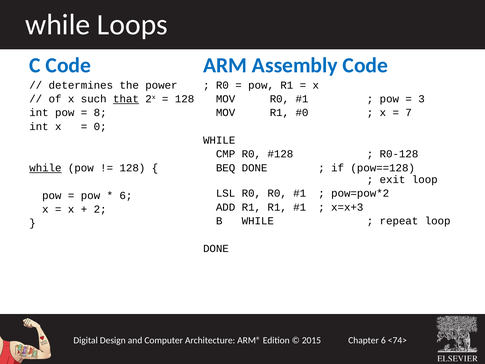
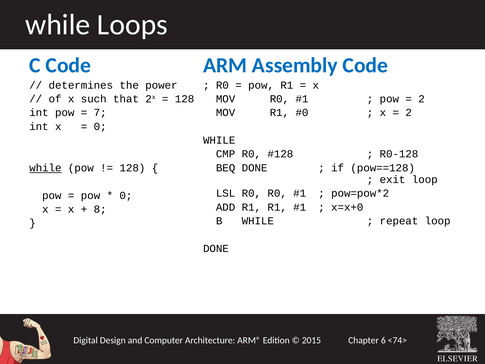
that underline: present -> none (126, 99)
3: 3 -> 2 (422, 99)
8: 8 -> 7 (100, 113)
7: 7 -> 2 (409, 113)
6: 6 -> 0 (126, 195)
x=x+3: x=x+3 -> x=x+0 (347, 207)
2: 2 -> 8 (100, 209)
